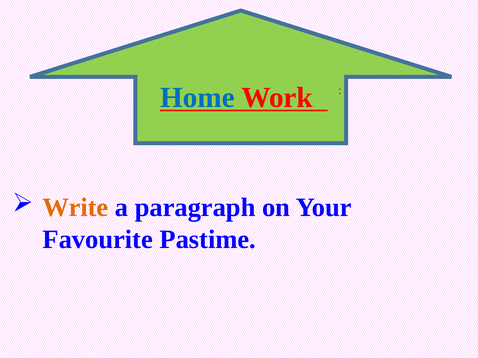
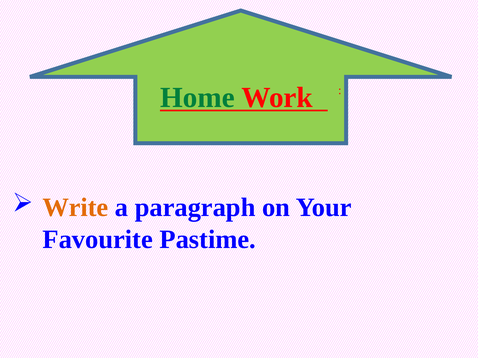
Home colour: blue -> green (197, 98)
